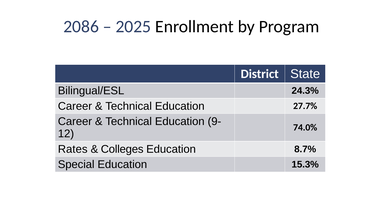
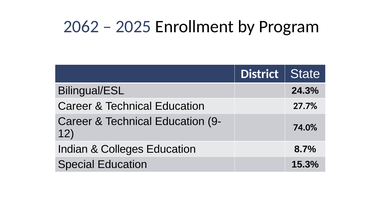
2086: 2086 -> 2062 (81, 27)
Rates: Rates -> Indian (73, 149)
